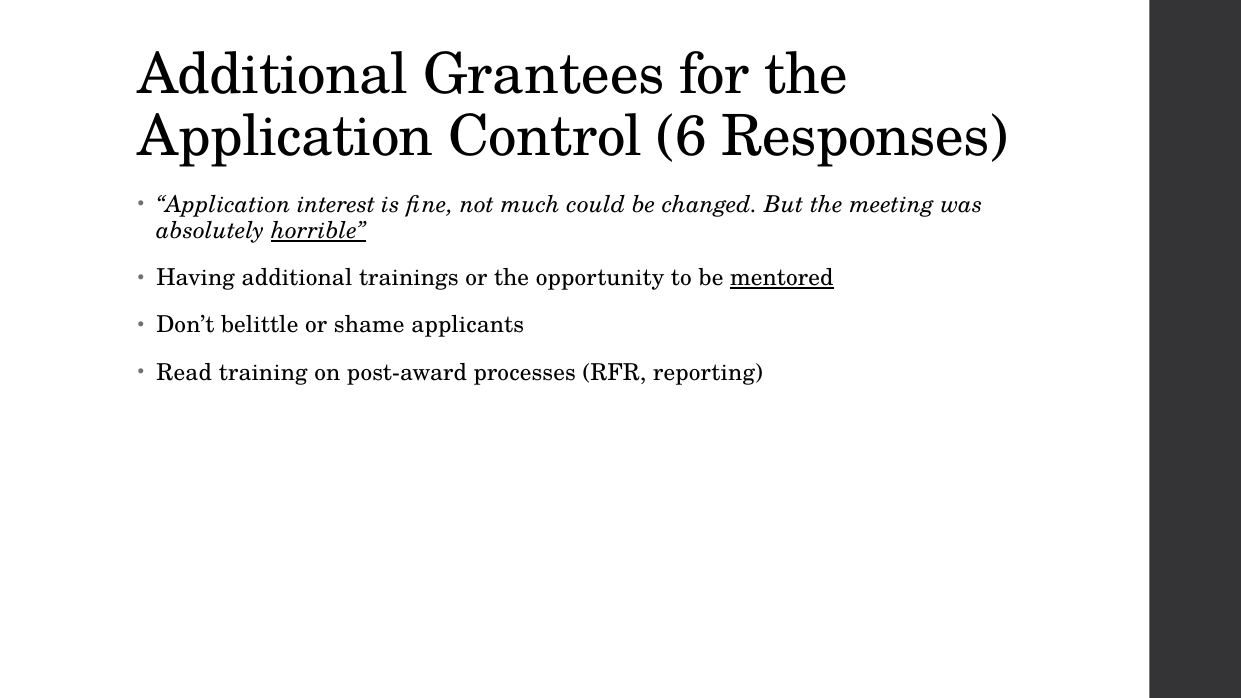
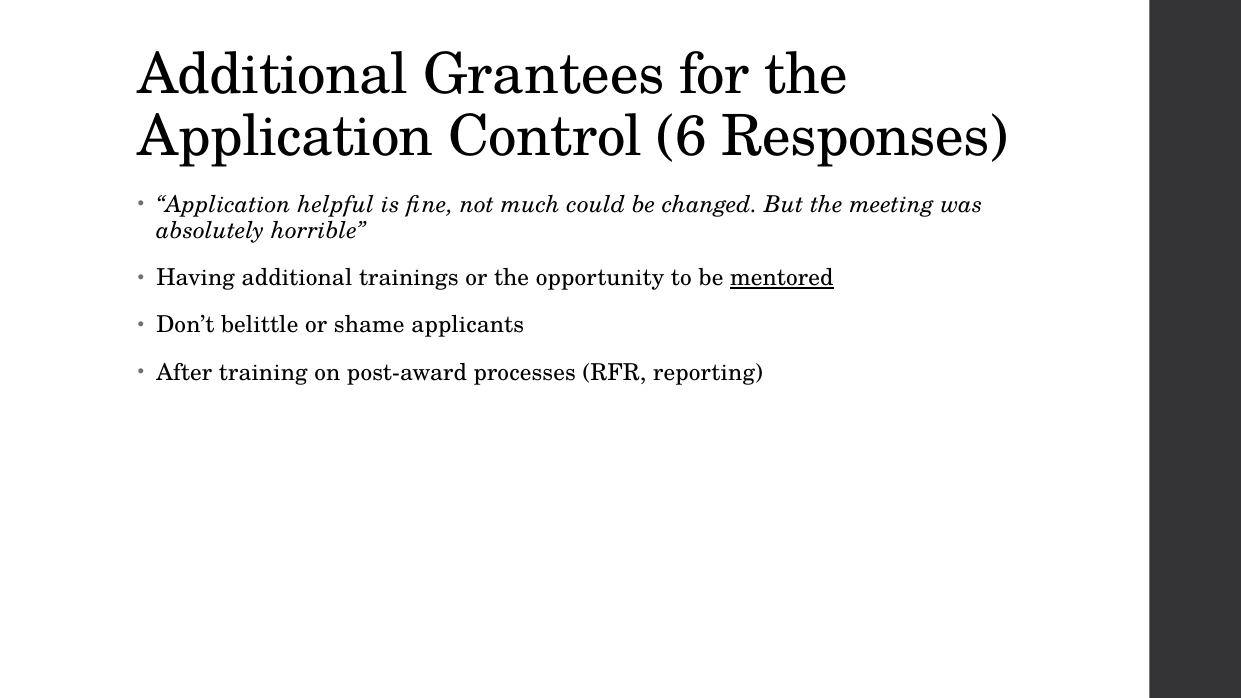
interest: interest -> helpful (336, 204)
horrible underline: present -> none (319, 231)
Read: Read -> After (184, 373)
